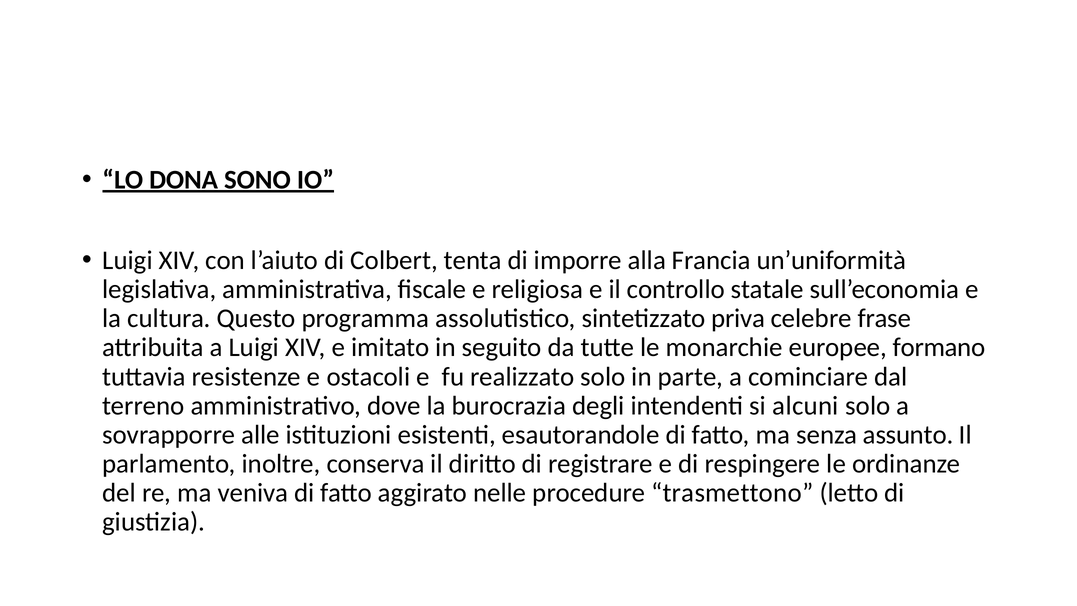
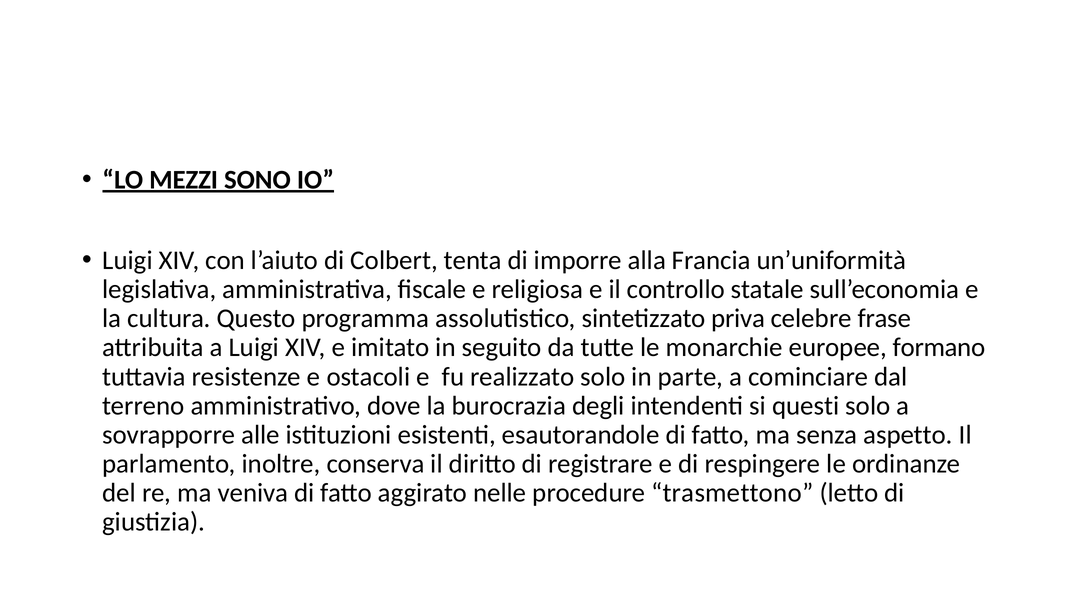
DONA: DONA -> MEZZI (184, 180)
alcuni: alcuni -> questi (806, 406)
assunto: assunto -> aspetto (908, 435)
